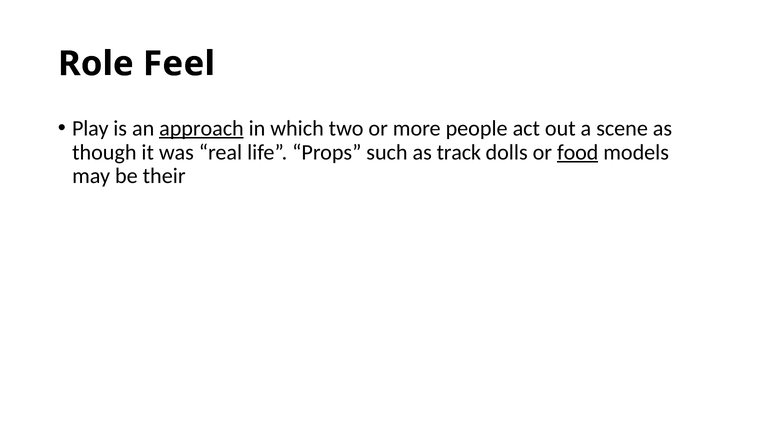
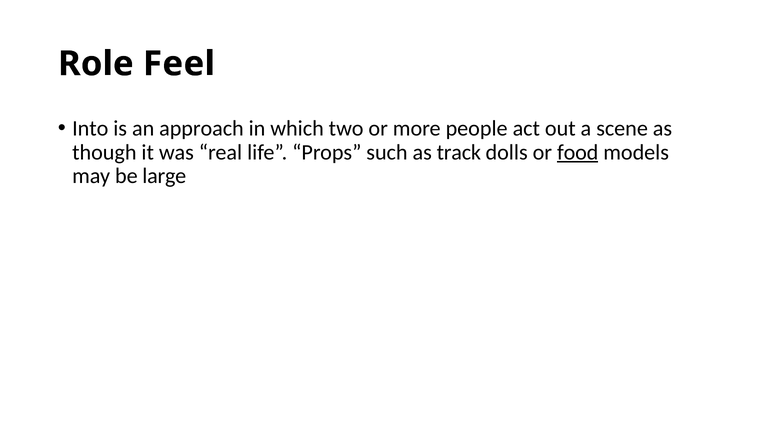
Play: Play -> Into (90, 128)
approach underline: present -> none (201, 128)
their: their -> large (164, 176)
